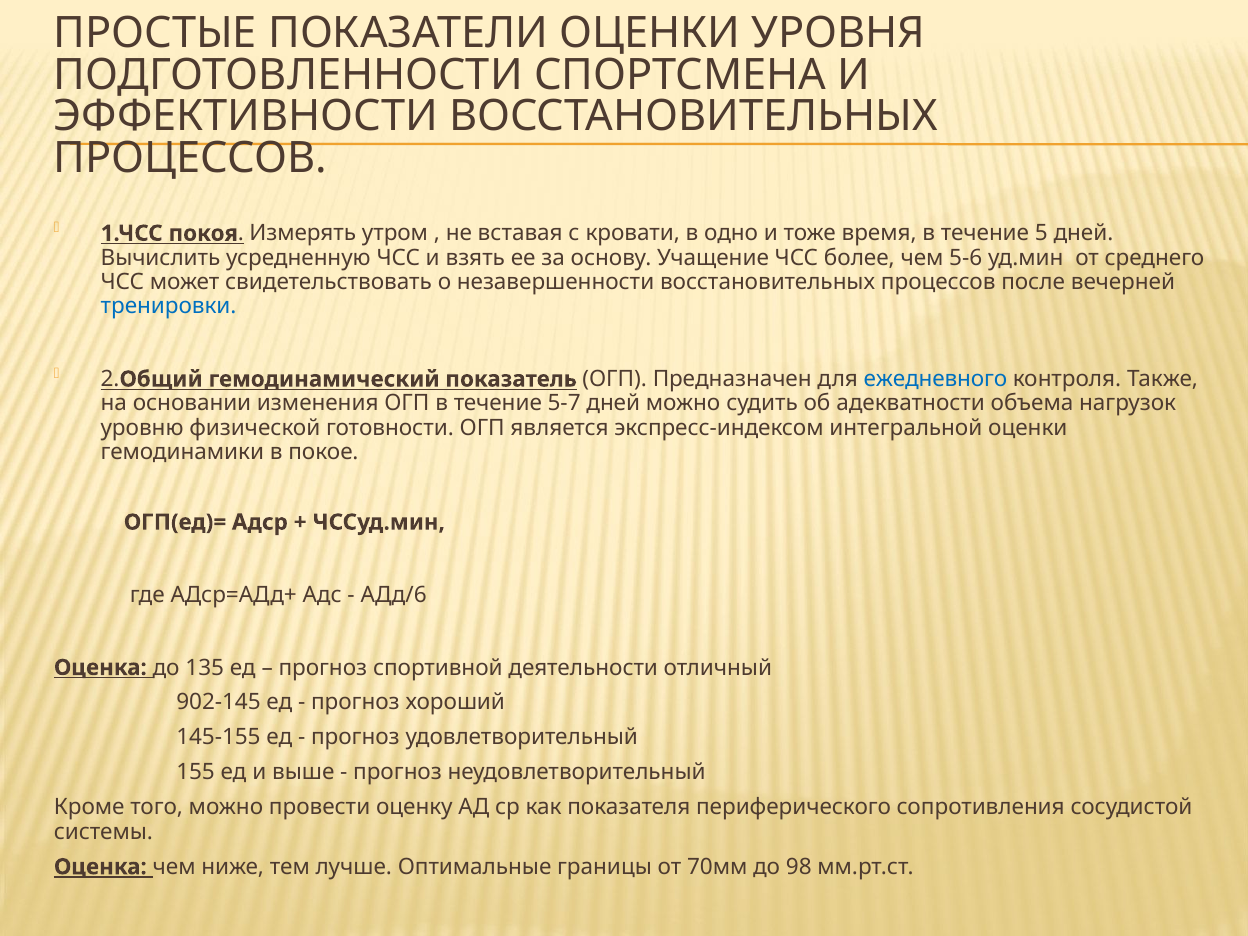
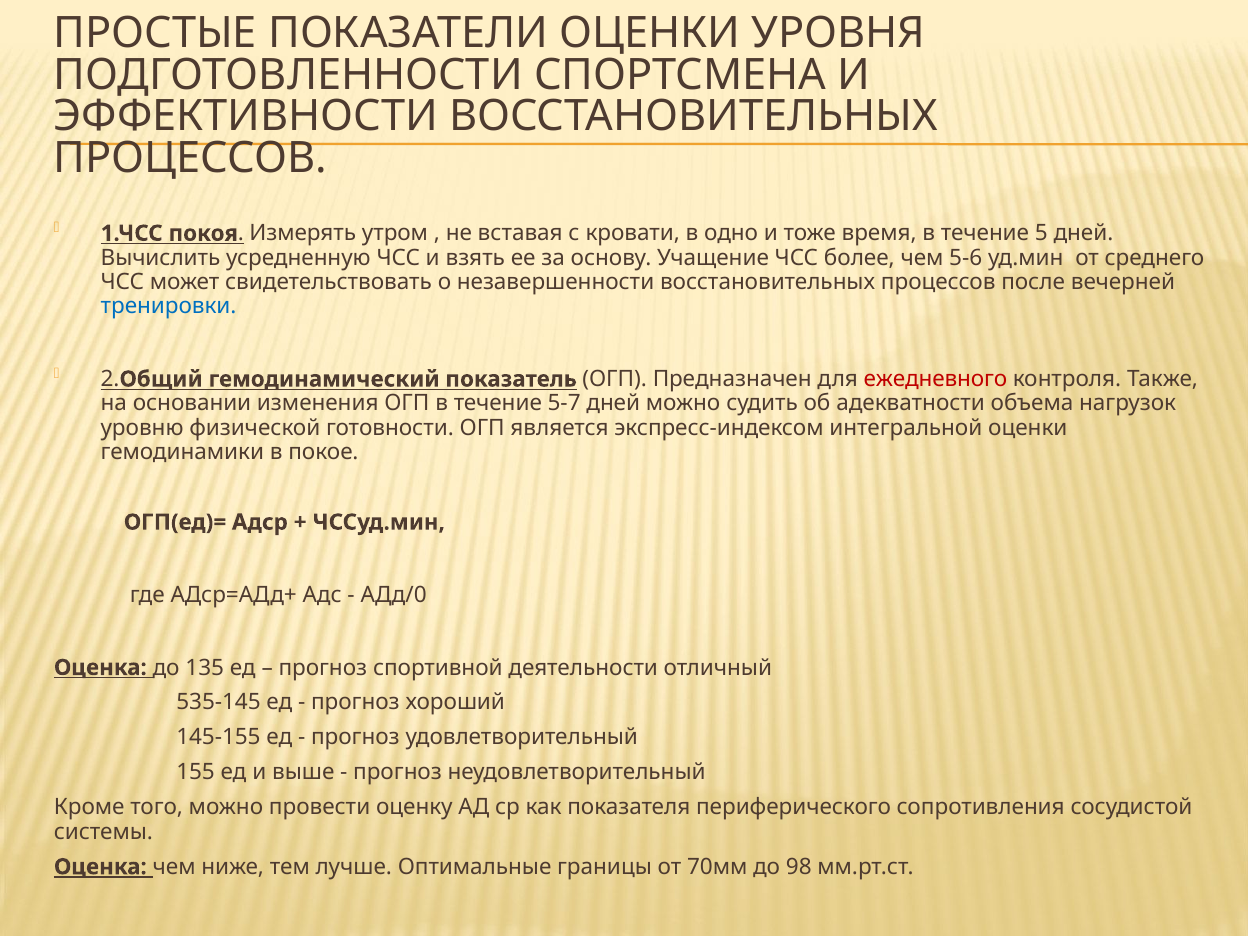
ежедневного colour: blue -> red (935, 379)
АДд/6: АДд/6 -> АДд/0 (394, 595)
902-145: 902-145 -> 535-145 (219, 703)
